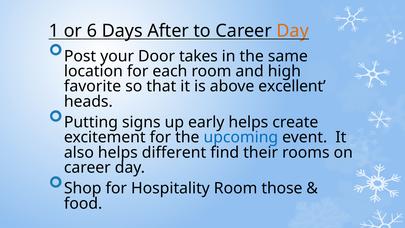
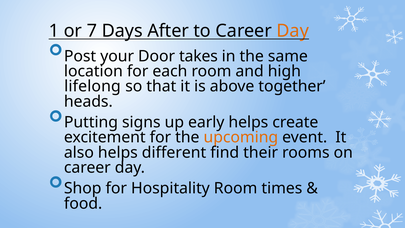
6: 6 -> 7 (92, 31)
favorite: favorite -> lifelong (92, 86)
excellent: excellent -> together (292, 86)
upcoming colour: blue -> orange (241, 137)
those: those -> times (282, 188)
